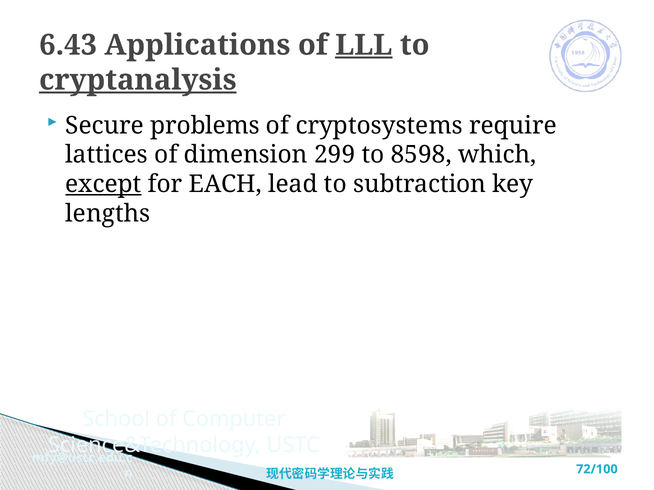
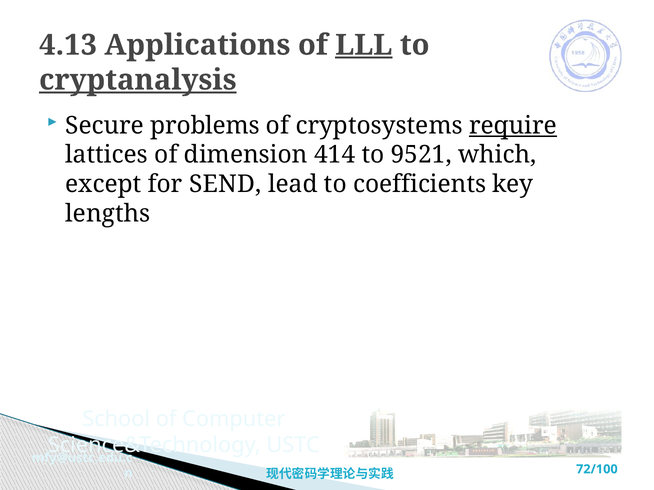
6.43: 6.43 -> 4.13 (68, 45)
require underline: none -> present (513, 126)
299: 299 -> 414 (335, 155)
8598: 8598 -> 9521 (421, 155)
except underline: present -> none (103, 185)
EACH: EACH -> SEND (225, 185)
subtraction: subtraction -> coefficients (420, 185)
